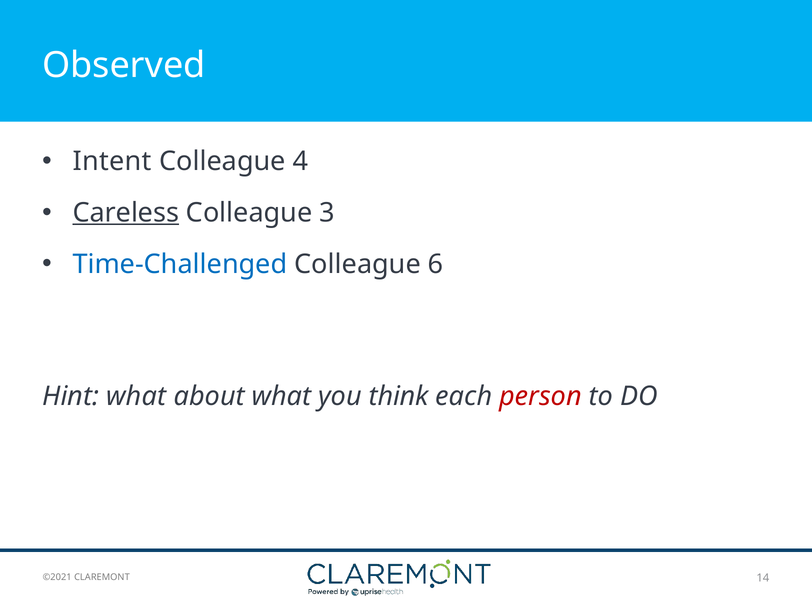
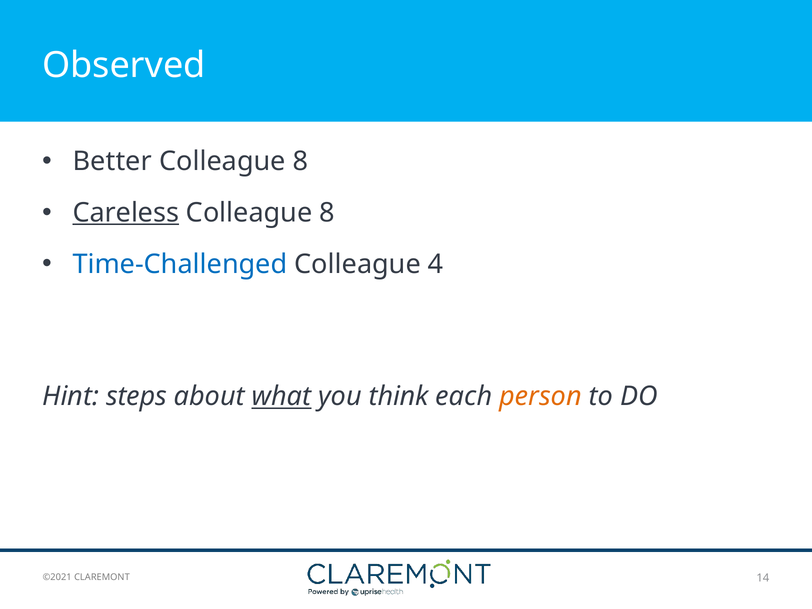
Intent: Intent -> Better (112, 161)
4: 4 -> 8 (300, 161)
3: 3 -> 8 (327, 213)
6: 6 -> 4 (436, 264)
Hint what: what -> steps (136, 396)
what underline: none -> present (281, 396)
person colour: red -> orange (541, 396)
